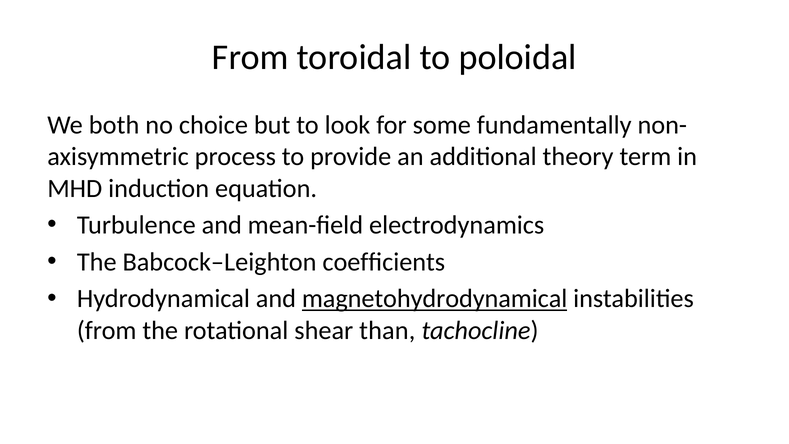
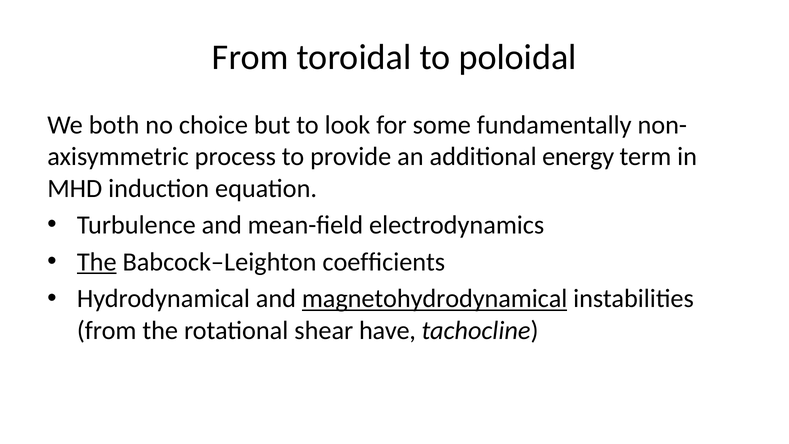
theory: theory -> energy (578, 157)
The underline: none -> present (97, 262)
than: than -> have (387, 330)
